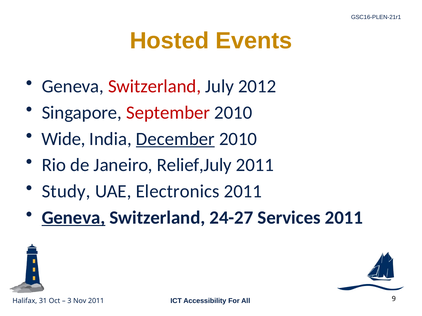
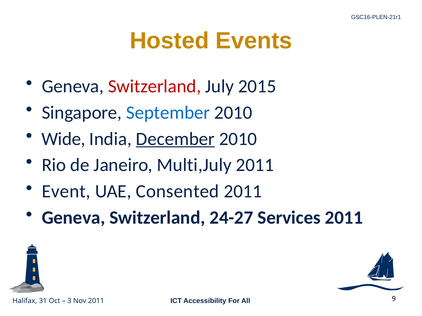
2012: 2012 -> 2015 (257, 87)
September colour: red -> blue (168, 113)
Relief,July: Relief,July -> Multi,July (194, 165)
Study: Study -> Event (66, 192)
Electronics: Electronics -> Consented (178, 192)
Geneva underline: present -> none (73, 218)
